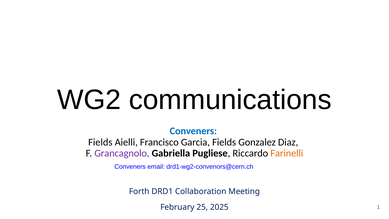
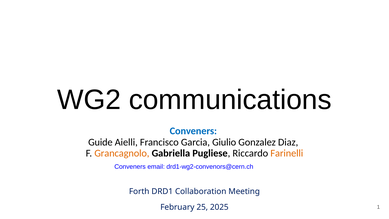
Fields: Fields -> Guide (100, 142)
Garcia Fields: Fields -> Giulio (224, 142)
Grancagnolo colour: purple -> orange (122, 153)
